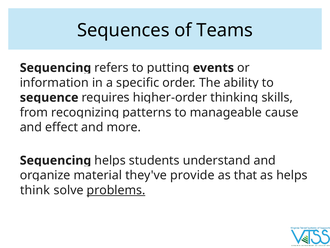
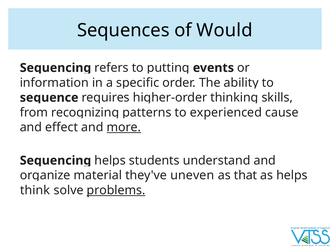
Teams: Teams -> Would (225, 30)
manageable: manageable -> experienced (226, 112)
more underline: none -> present (124, 127)
provide: provide -> uneven (192, 175)
